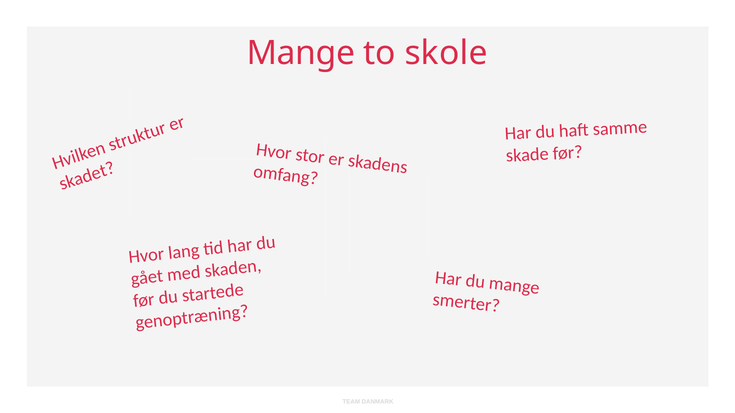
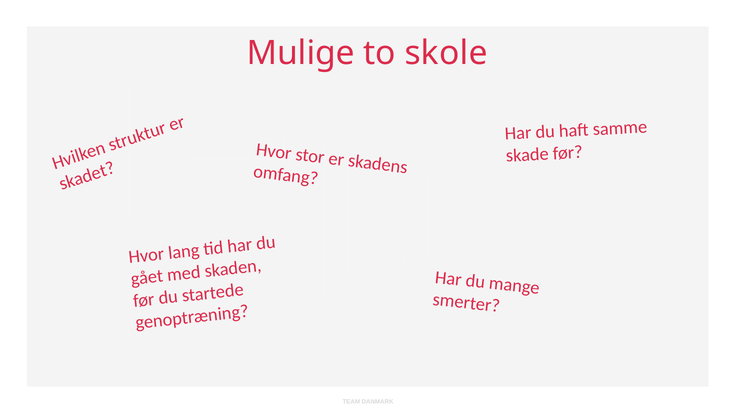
Mange: Mange -> Mulige (301, 53)
